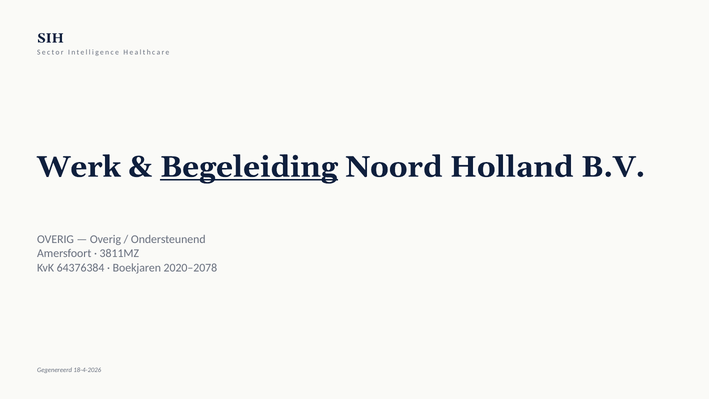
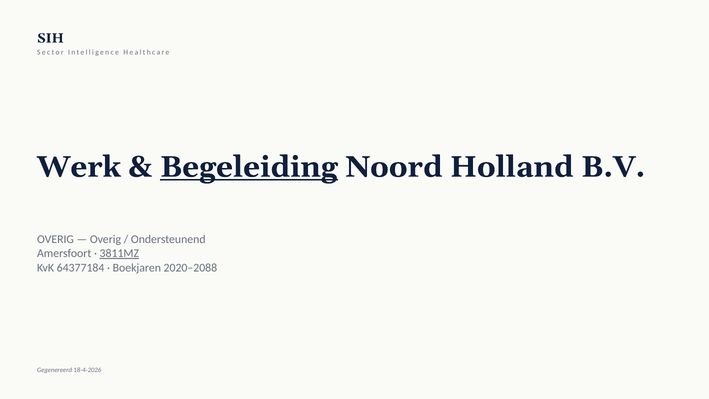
3811MZ underline: none -> present (119, 253)
64376384: 64376384 -> 64377184 (81, 268)
2020–2078: 2020–2078 -> 2020–2088 (190, 268)
